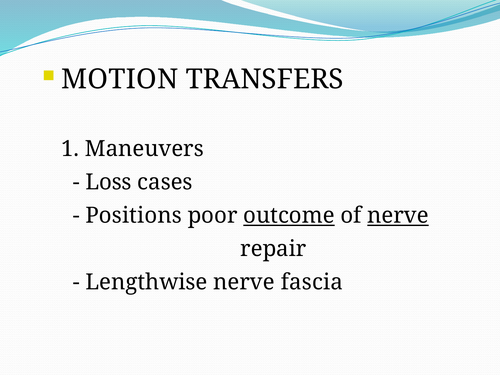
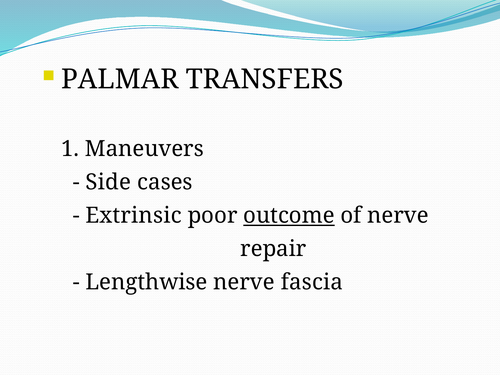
MOTION: MOTION -> PALMAR (120, 79)
Loss: Loss -> Side (108, 182)
Positions: Positions -> Extrinsic (134, 216)
nerve underline: present -> none (398, 216)
